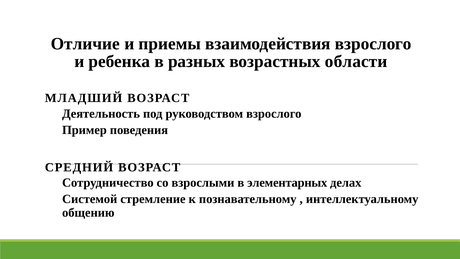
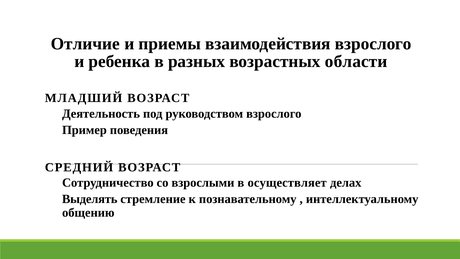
элементарных: элементарных -> осуществляет (287, 183)
Системой: Системой -> Выделять (90, 199)
